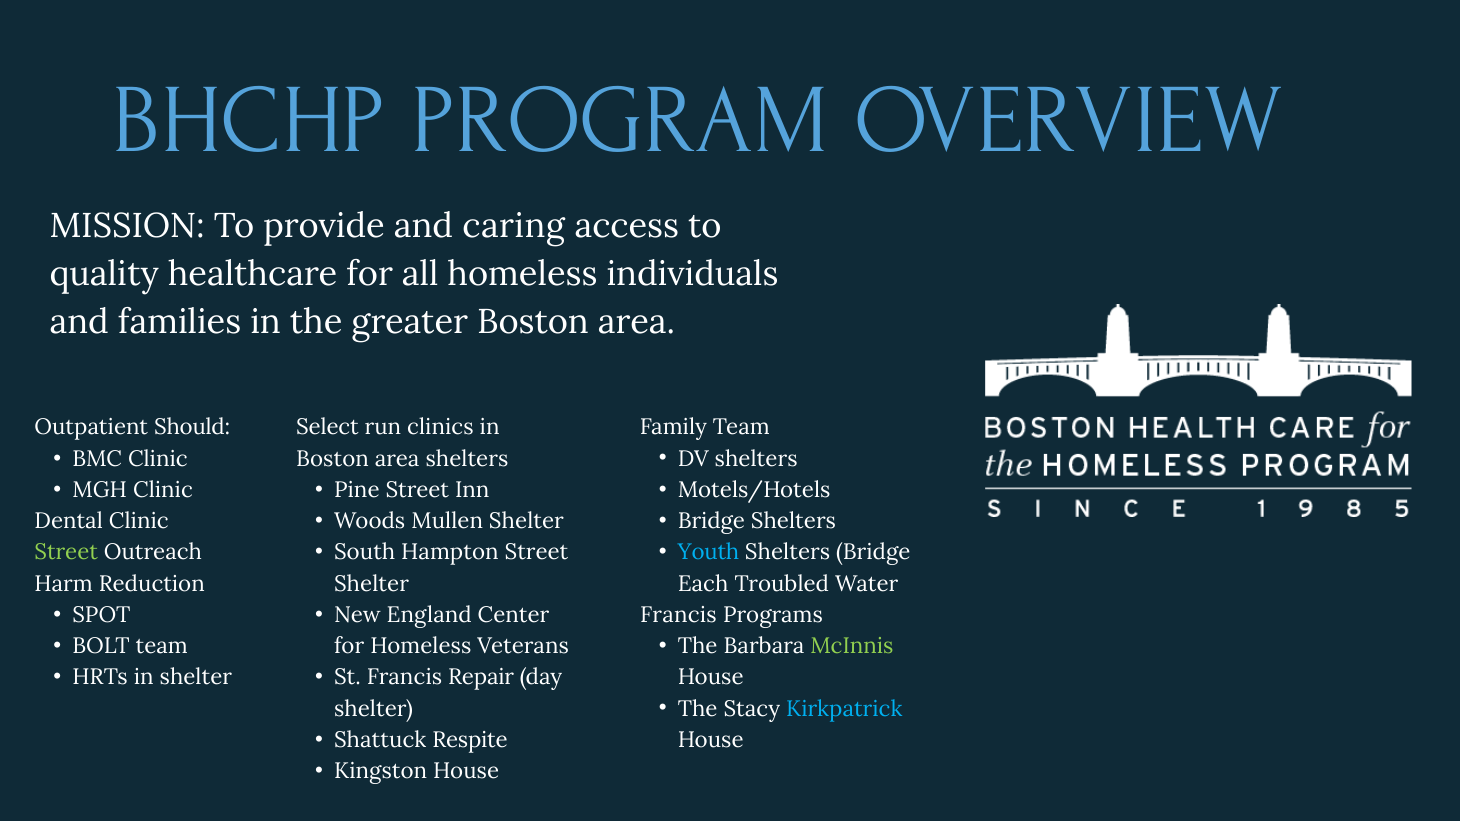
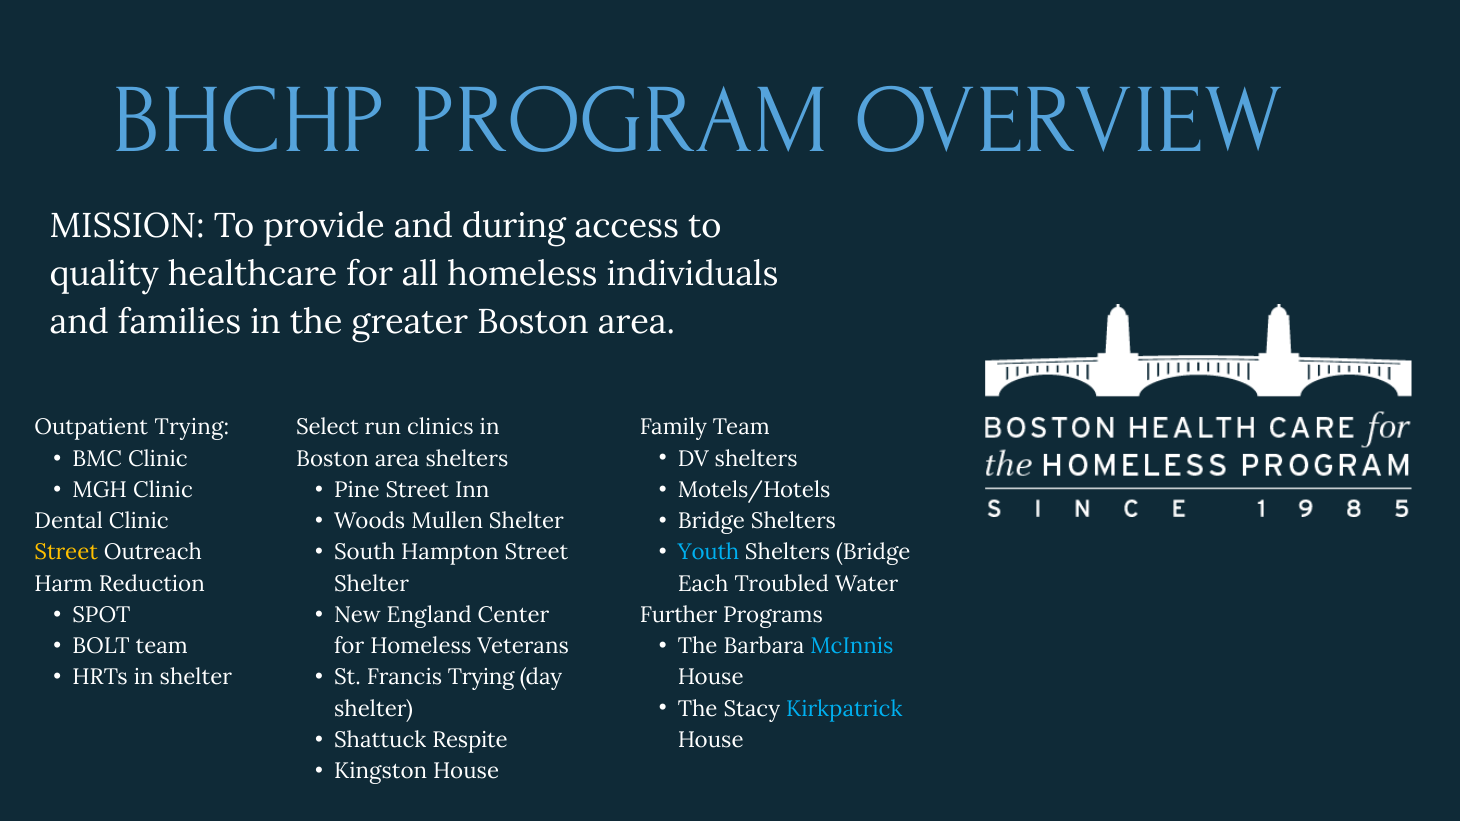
caring: caring -> during (514, 226)
Outpatient Should: Should -> Trying (192, 428)
Street colour: light green -> yellow (66, 553)
Francis: Francis -> Further (679, 615)
McInnis colour: light green -> light blue (852, 646)
Francis Repair: Repair -> Trying (481, 678)
